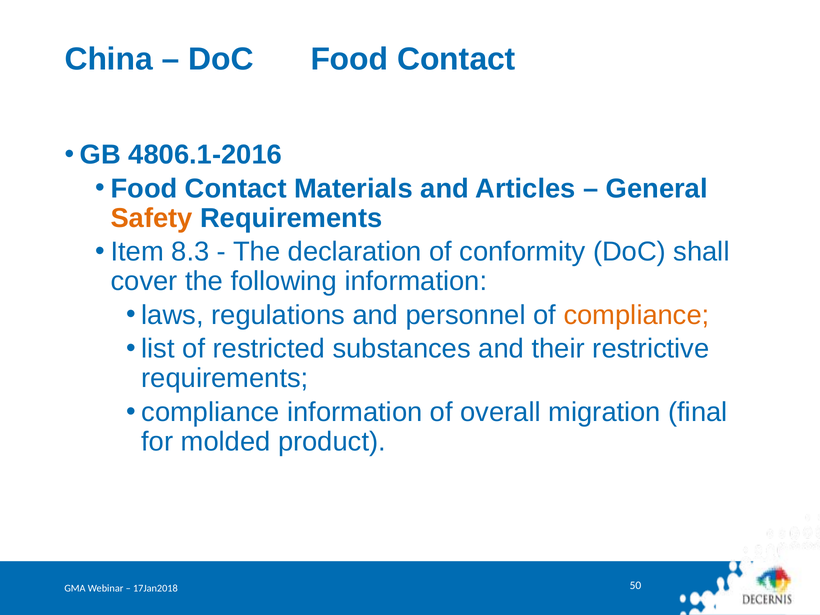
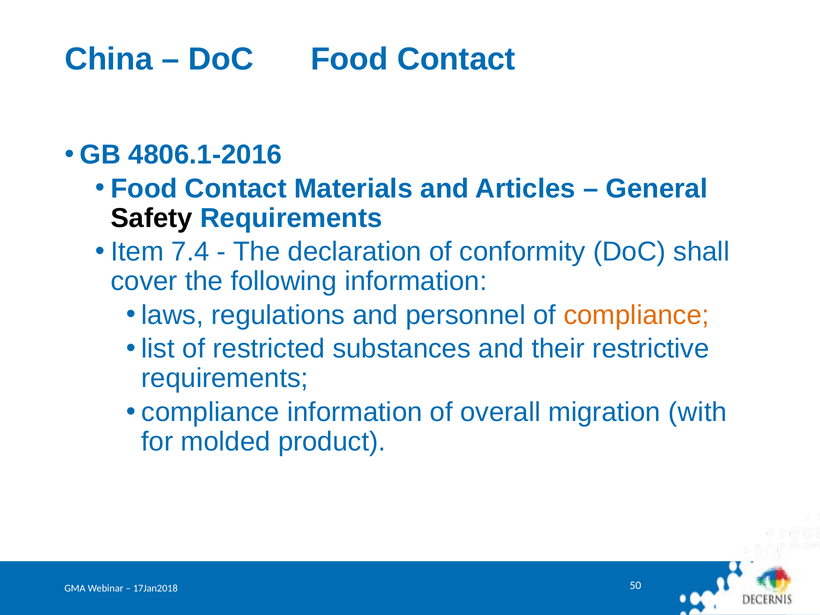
Safety colour: orange -> black (152, 218)
8.3: 8.3 -> 7.4 (190, 252)
final: final -> with (698, 412)
